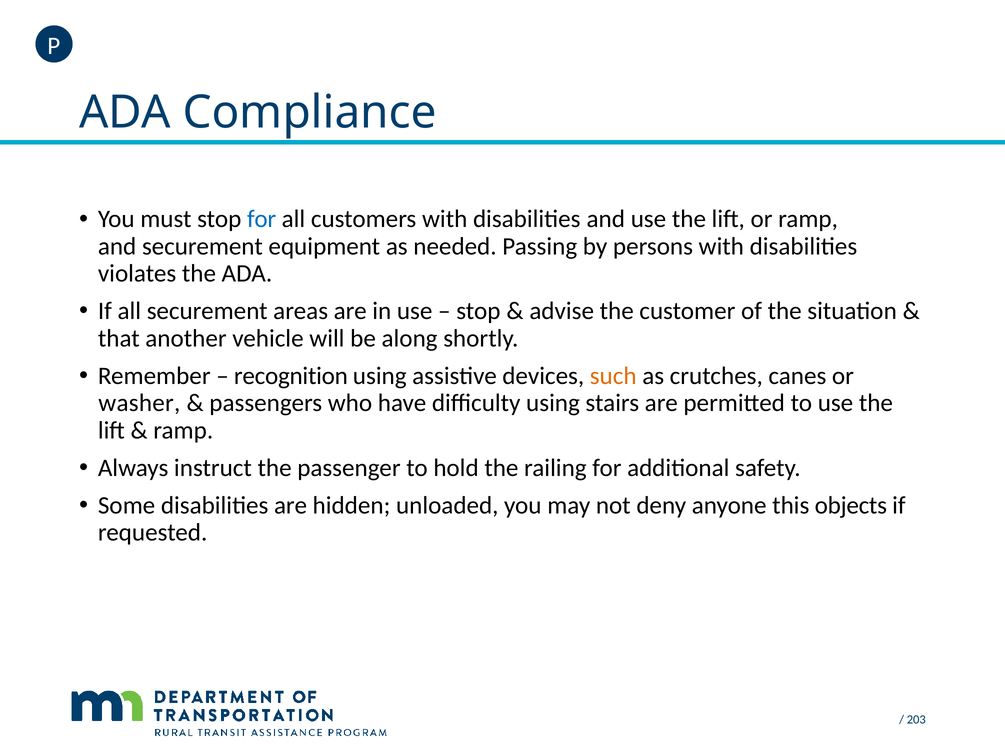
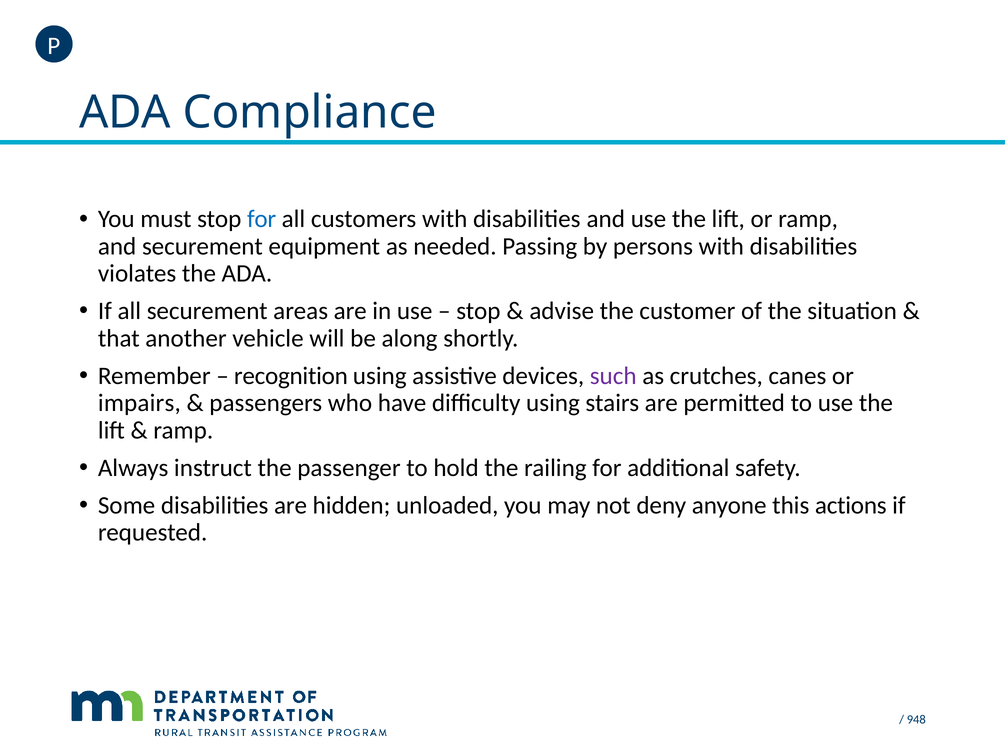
such colour: orange -> purple (613, 376)
washer: washer -> impairs (139, 403)
objects: objects -> actions (851, 505)
203: 203 -> 948 (916, 719)
